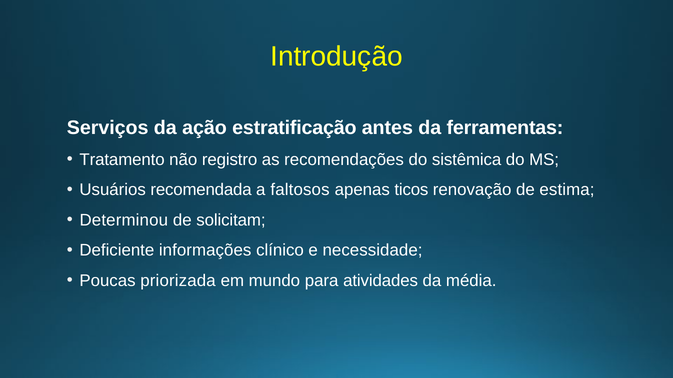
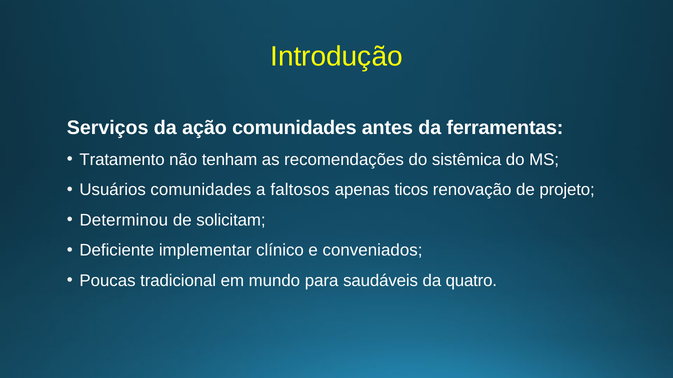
ação estratificação: estratificação -> comunidades (294, 128)
registro: registro -> tenham (230, 160)
Usuários recomendada: recomendada -> comunidades (201, 190)
estima: estima -> projeto (567, 190)
informações: informações -> implementar (205, 251)
necessidade: necessidade -> conveniados (373, 251)
priorizada: priorizada -> tradicional (178, 281)
atividades: atividades -> saudáveis (381, 281)
média: média -> quatro (471, 281)
